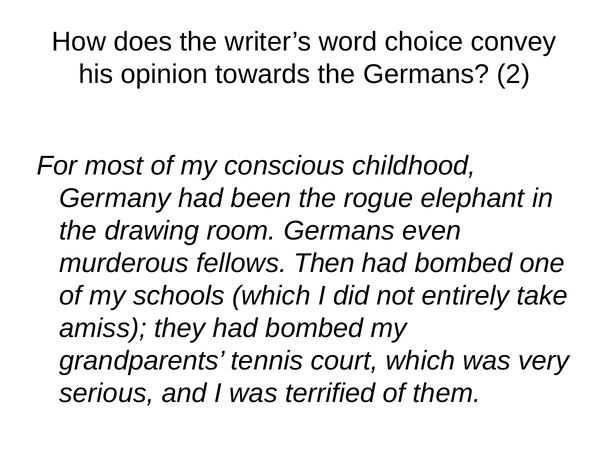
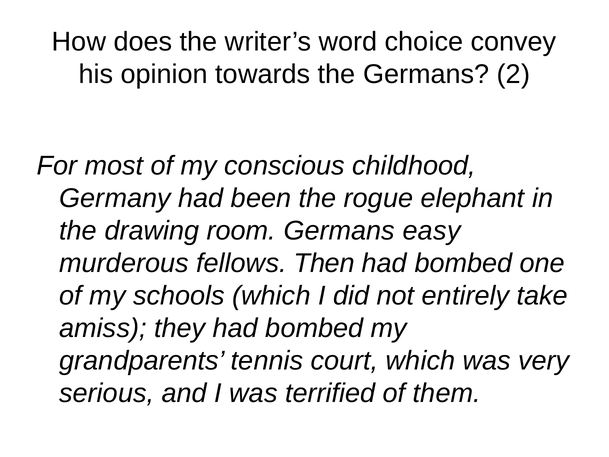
even: even -> easy (432, 231)
